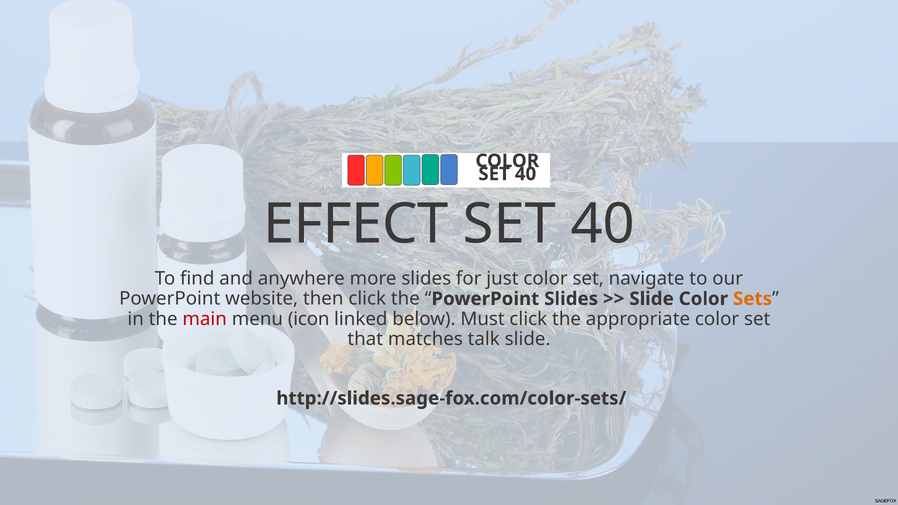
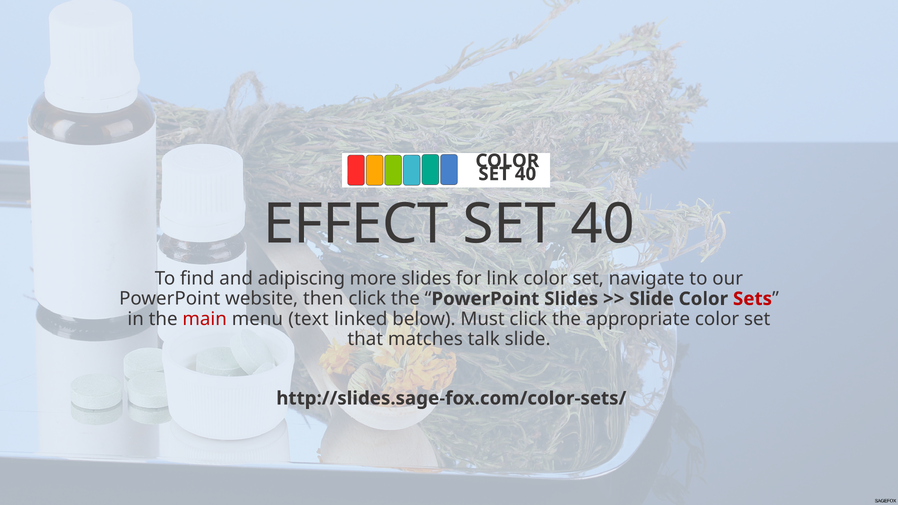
anywhere: anywhere -> adipiscing (301, 279)
just: just -> link (502, 279)
Sets colour: orange -> red (752, 299)
icon: icon -> text (309, 319)
